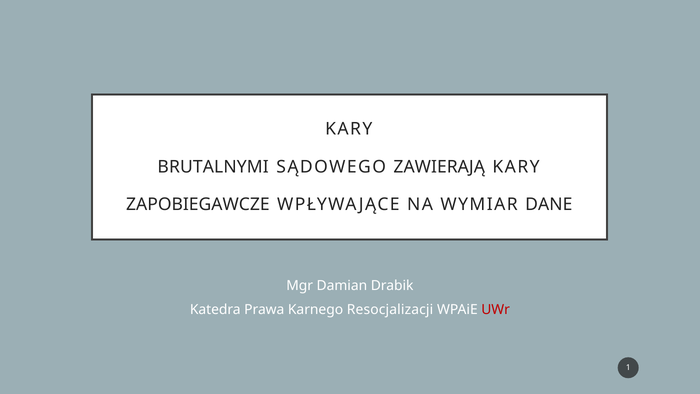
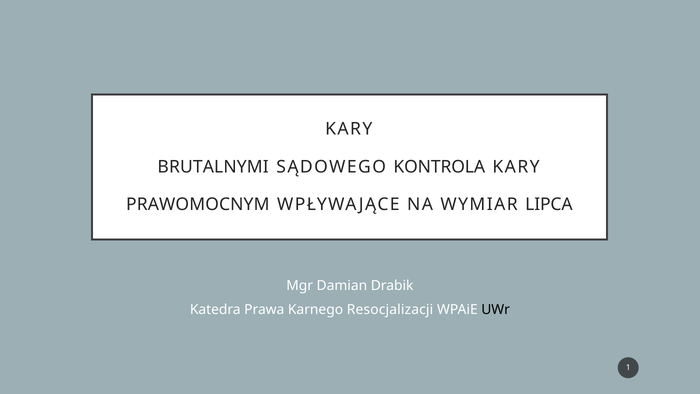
ZAWIERAJĄ: ZAWIERAJĄ -> KONTROLA (439, 167)
ZAPOBIEGAWCZE: ZAPOBIEGAWCZE -> PRAWOMOCNYM (198, 205)
DANE: DANE -> LIPCA (549, 205)
UWr colour: red -> black (496, 310)
